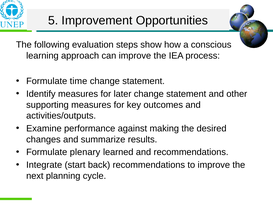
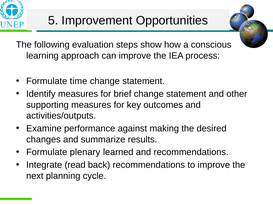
later: later -> brief (123, 94)
start: start -> read (75, 165)
